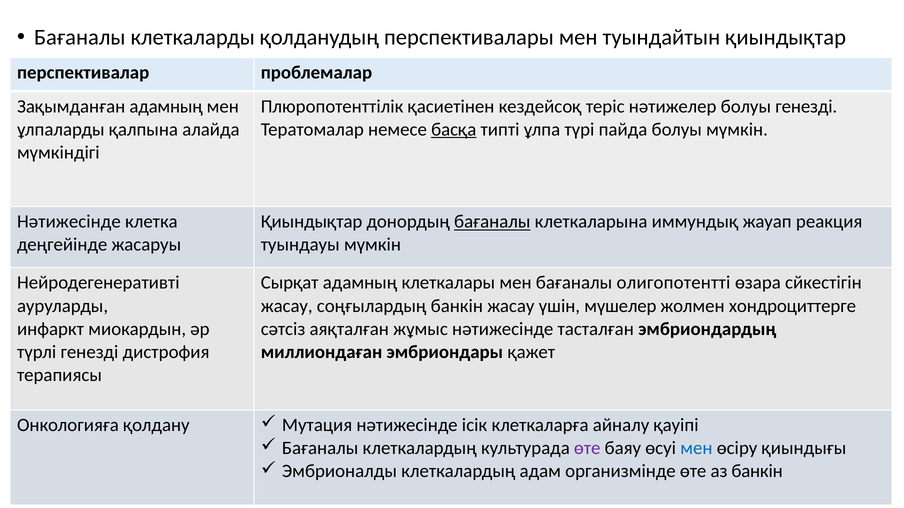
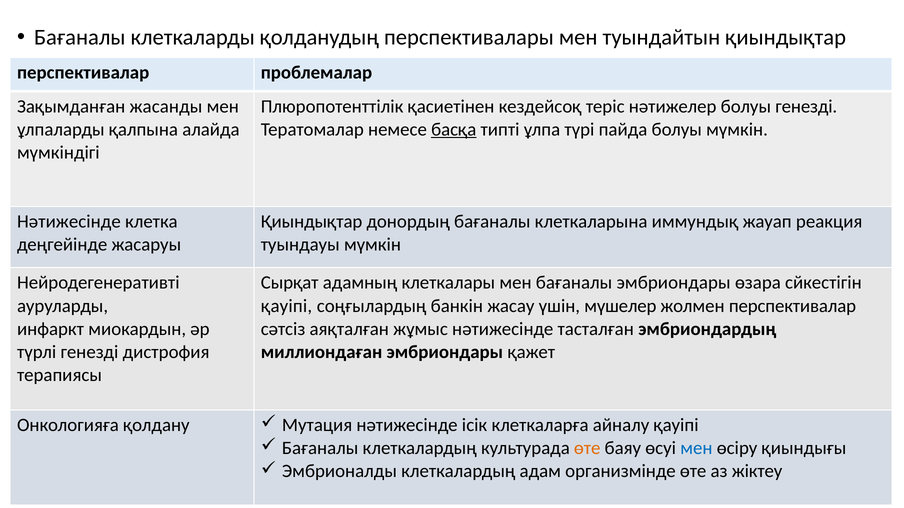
Зақымданған адамның: адамның -> жасанды (166, 107)
бағаналы underline: present -> none (492, 222)
бағаналы олигопотентті: олигопотентті -> эмбриондары (674, 283)
жасау: жасау -> қауіпі (287, 306)
жолмен хондроциттерге: хондроциттерге -> перспективалар (792, 306)
өте colour: purple -> orange (587, 449)
аз банкін: банкін -> жіктеу (757, 472)
